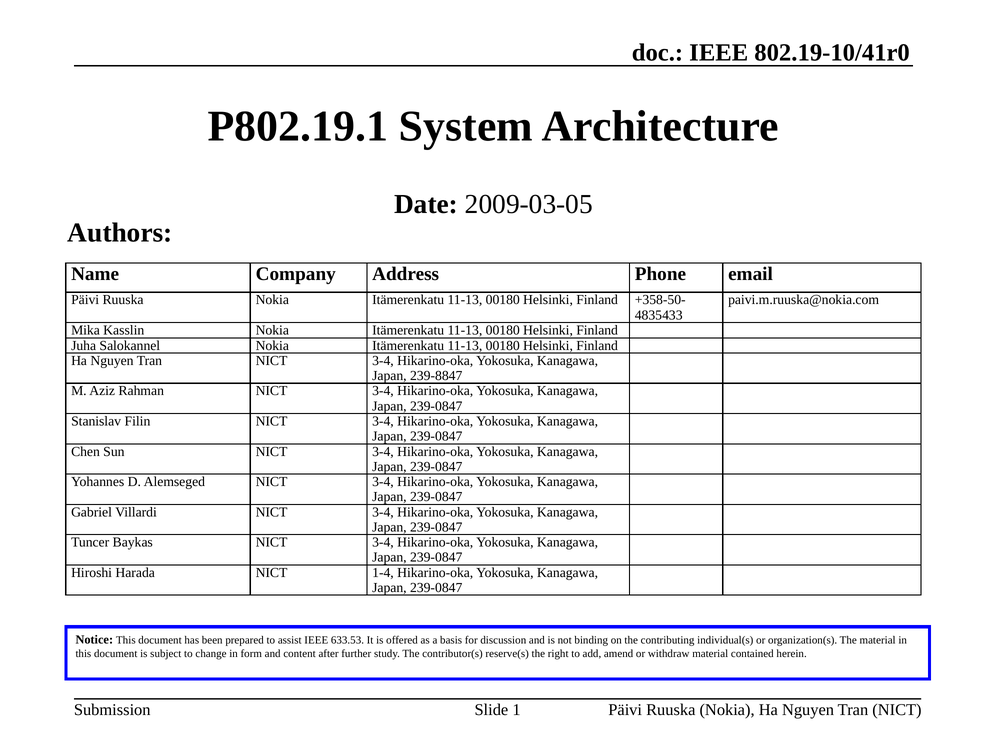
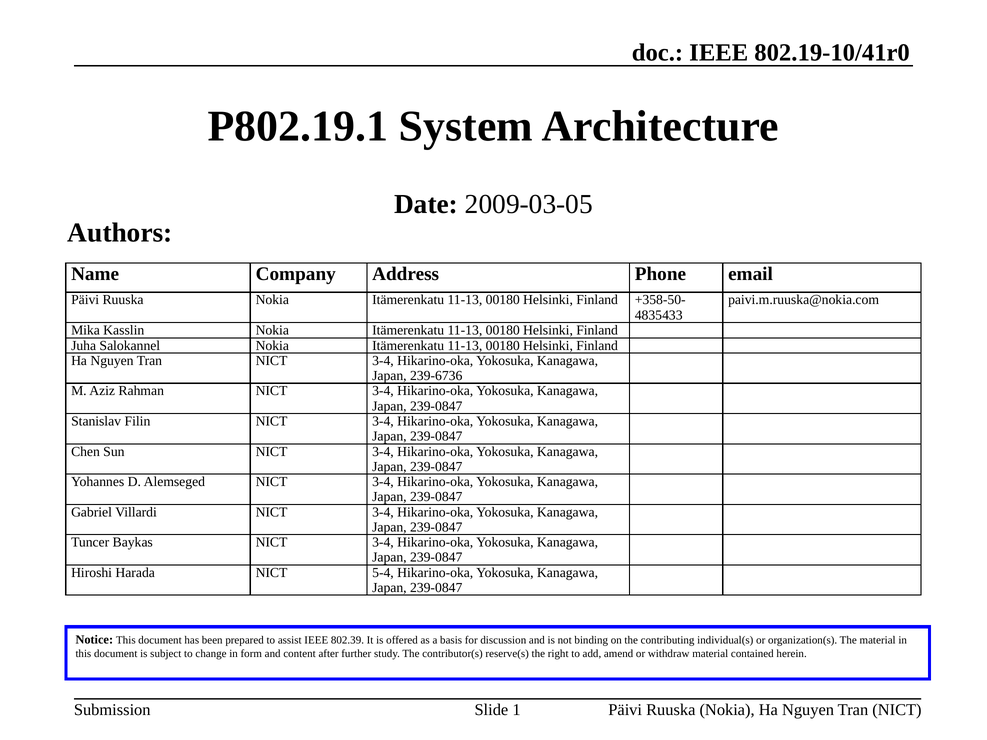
239-8847: 239-8847 -> 239-6736 (436, 376)
1-4: 1-4 -> 5-4 (383, 573)
633.53: 633.53 -> 802.39 (347, 641)
